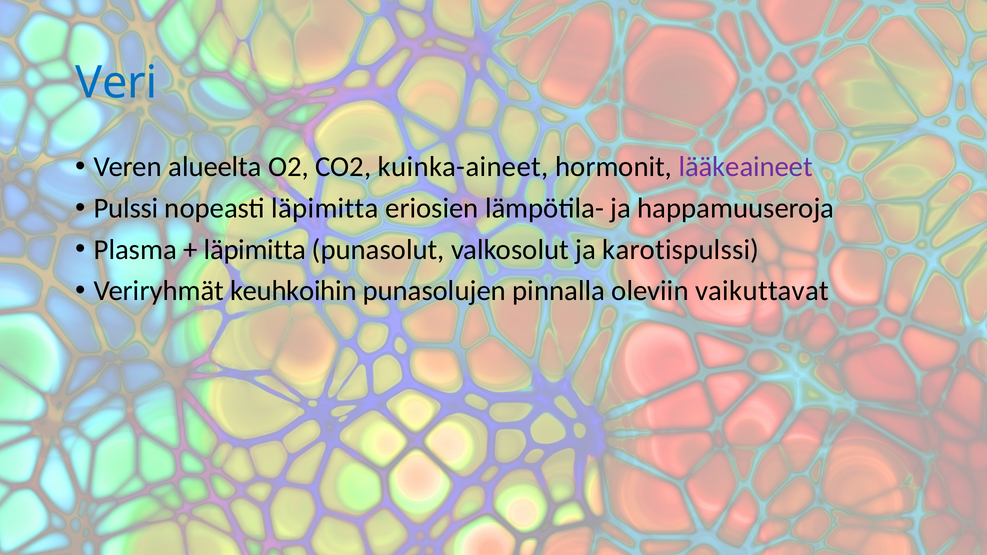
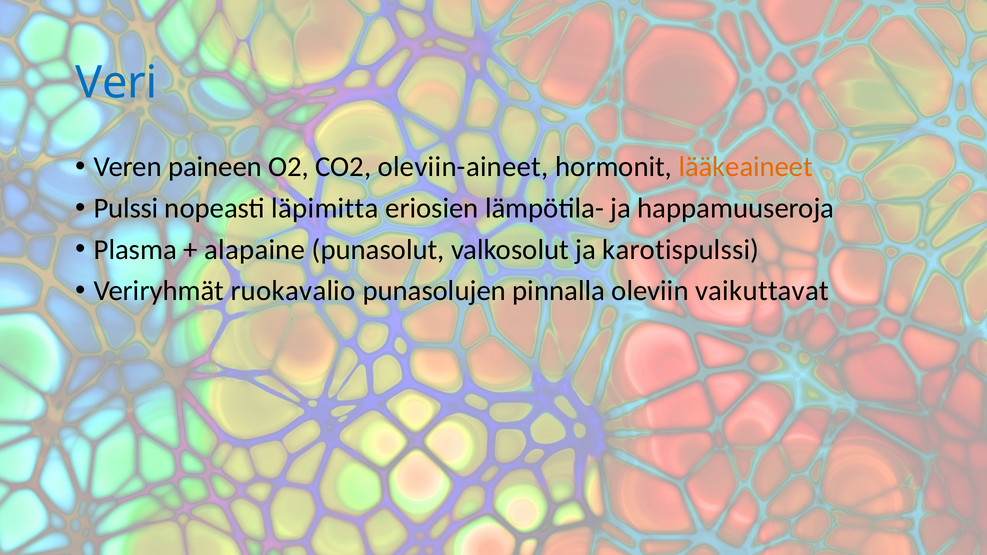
alueelta: alueelta -> paineen (215, 167)
kuinka-aineet: kuinka-aineet -> oleviin-aineet (463, 167)
lääkeaineet colour: purple -> orange (746, 167)
läpimitta: läpimitta -> alapaine (255, 250)
keuhkoihin: keuhkoihin -> ruokavalio (293, 291)
